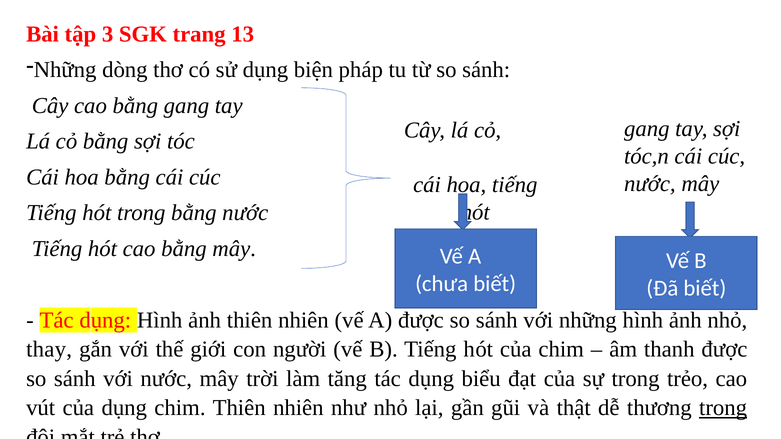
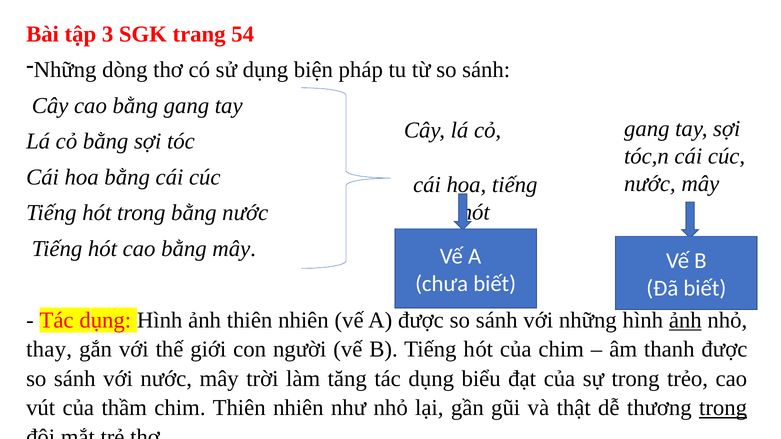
13: 13 -> 54 (243, 34)
ảnh underline: none -> present (685, 320)
của dụng: dụng -> thầm (124, 408)
